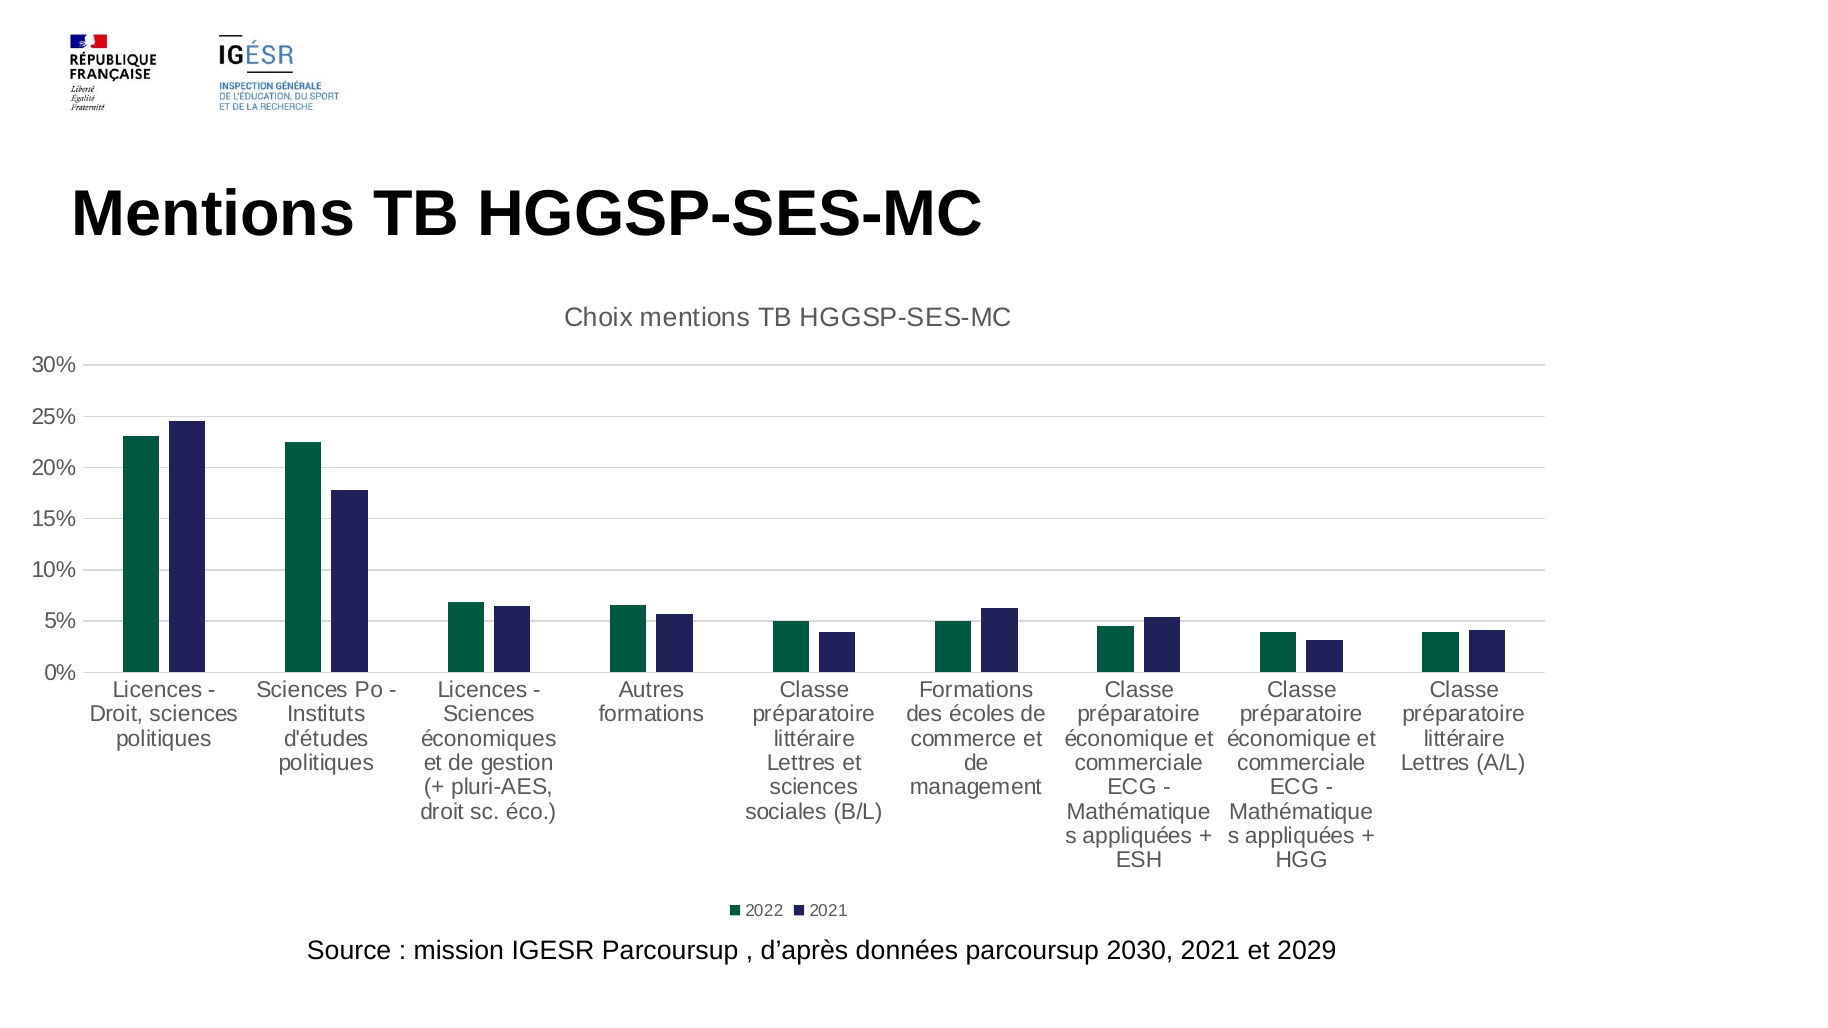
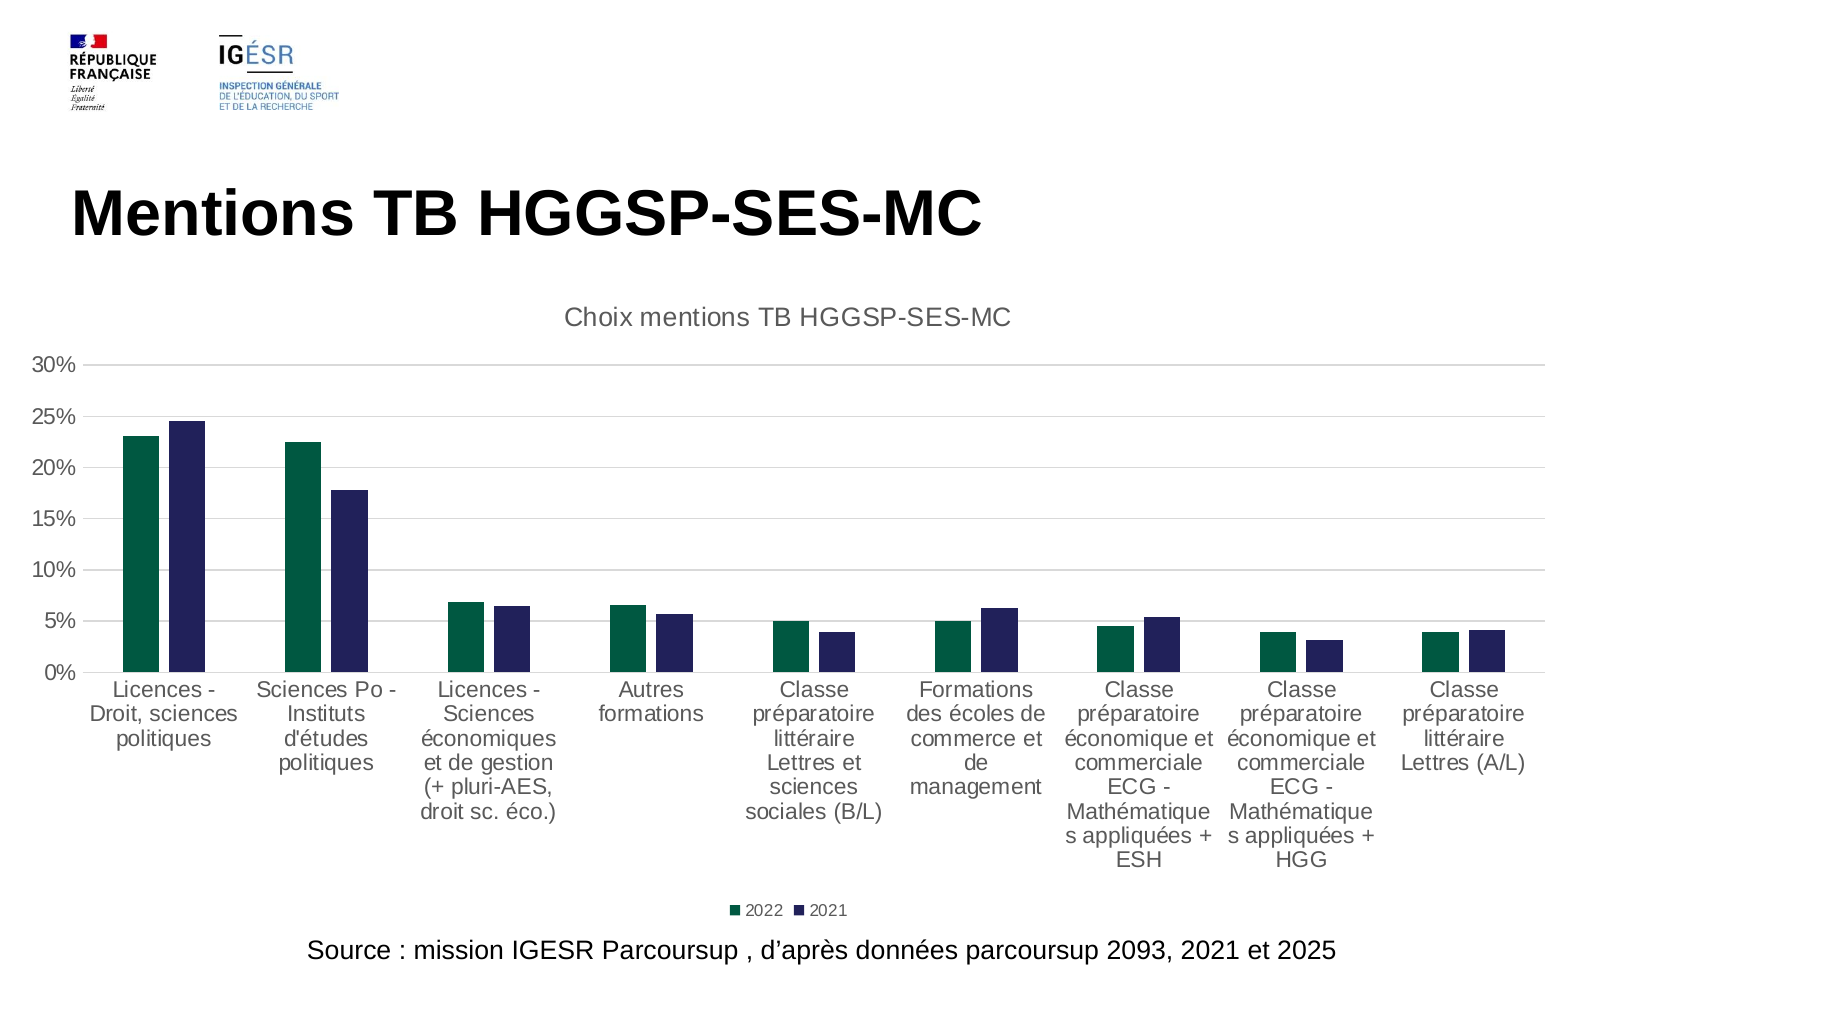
2030: 2030 -> 2093 (1140, 951)
2029: 2029 -> 2025 (1307, 951)
